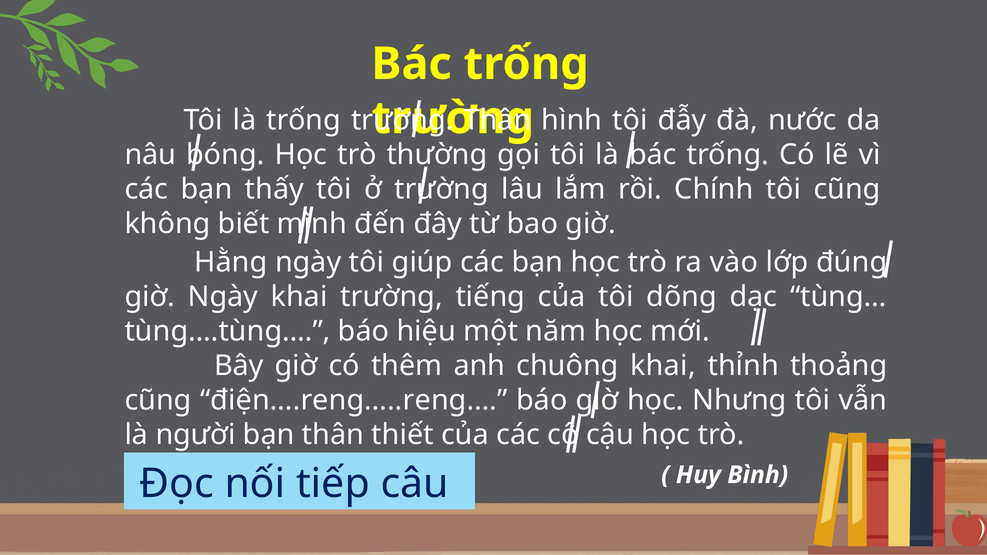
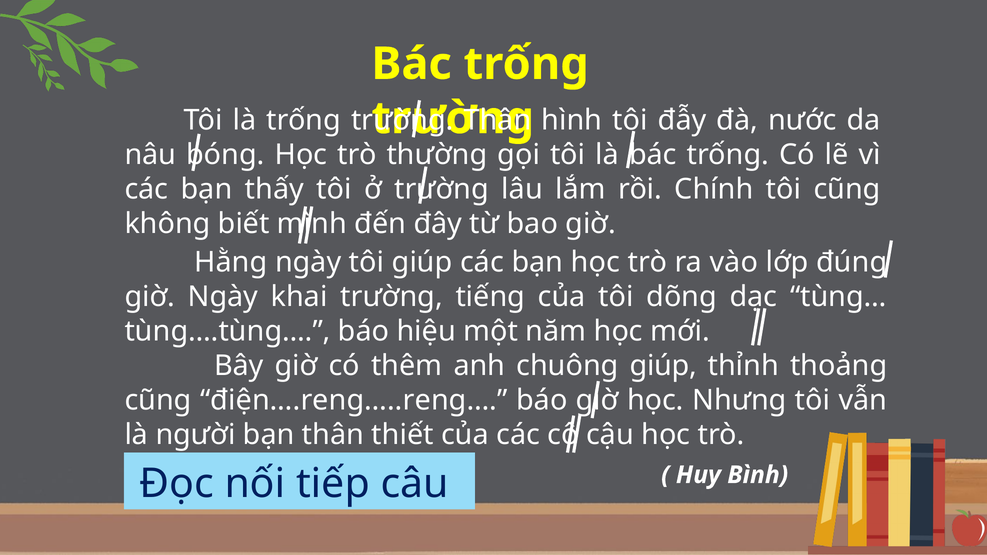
chuông khai: khai -> giúp (663, 366)
